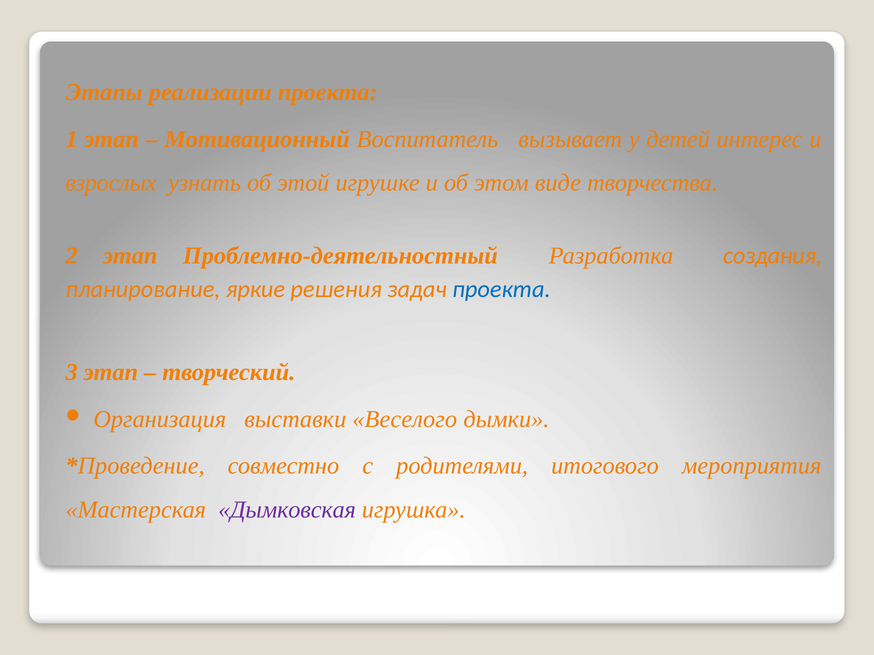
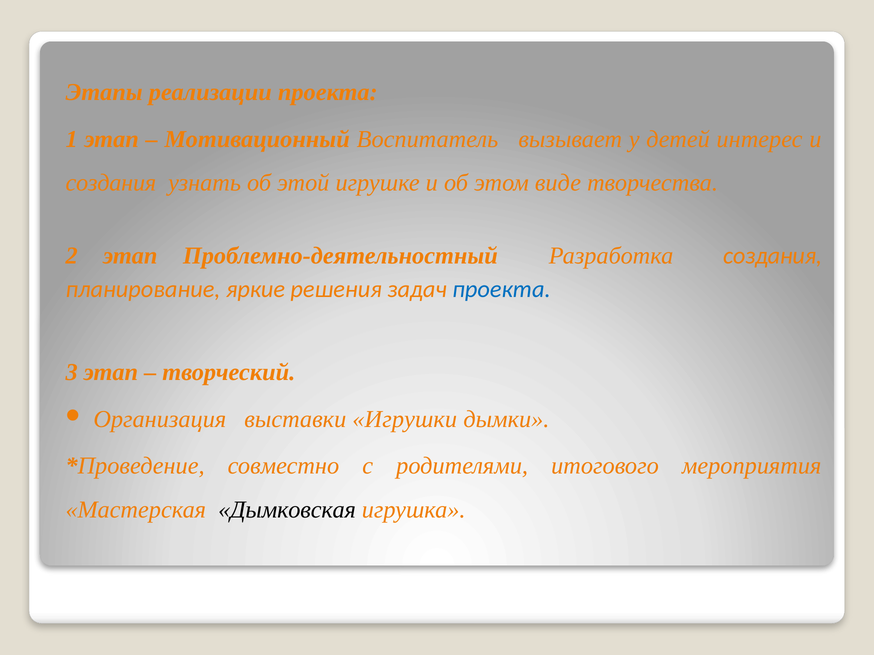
взрослых: взрослых -> создания (111, 183)
Веселого: Веселого -> Игрушки (405, 419)
Дымковская colour: purple -> black (287, 510)
